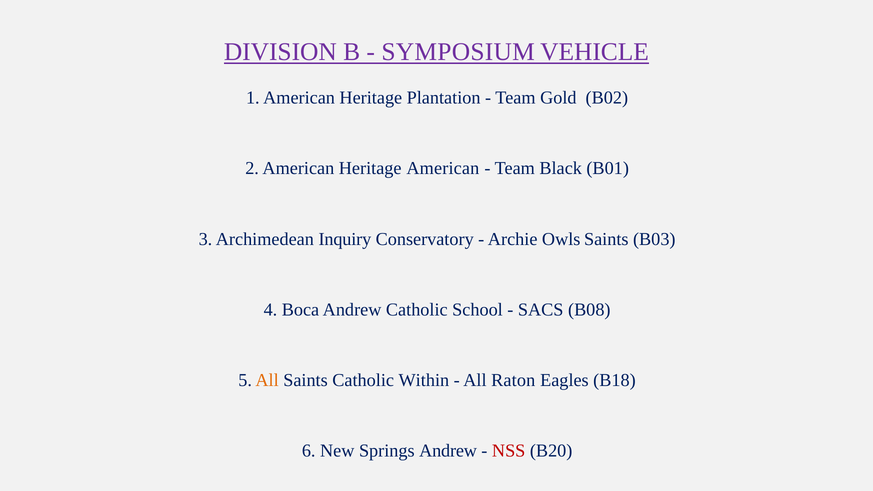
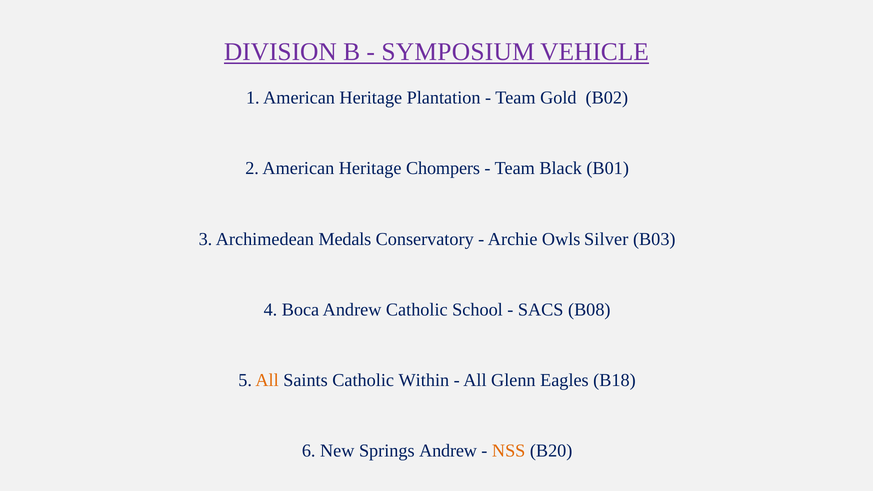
Heritage American: American -> Chompers (443, 168)
Inquiry: Inquiry -> Medals (345, 239)
Owls Saints: Saints -> Silver (606, 239)
Raton: Raton -> Glenn (513, 380)
NSS colour: red -> orange (509, 451)
